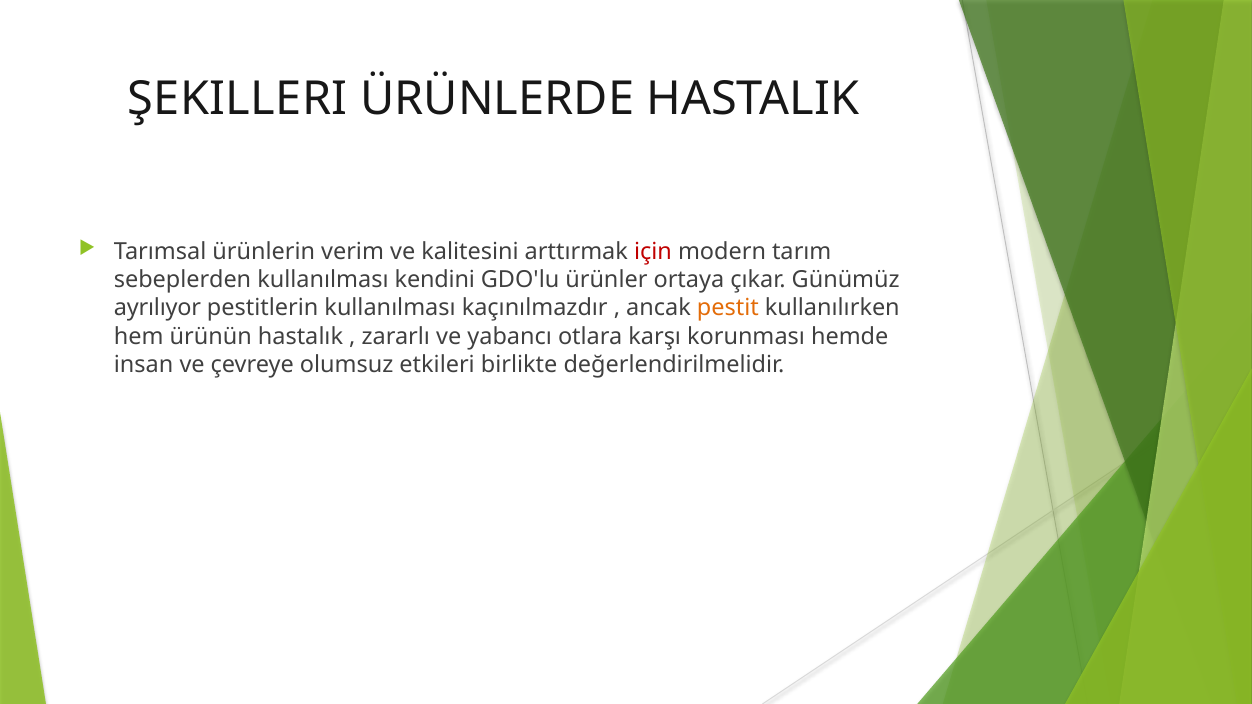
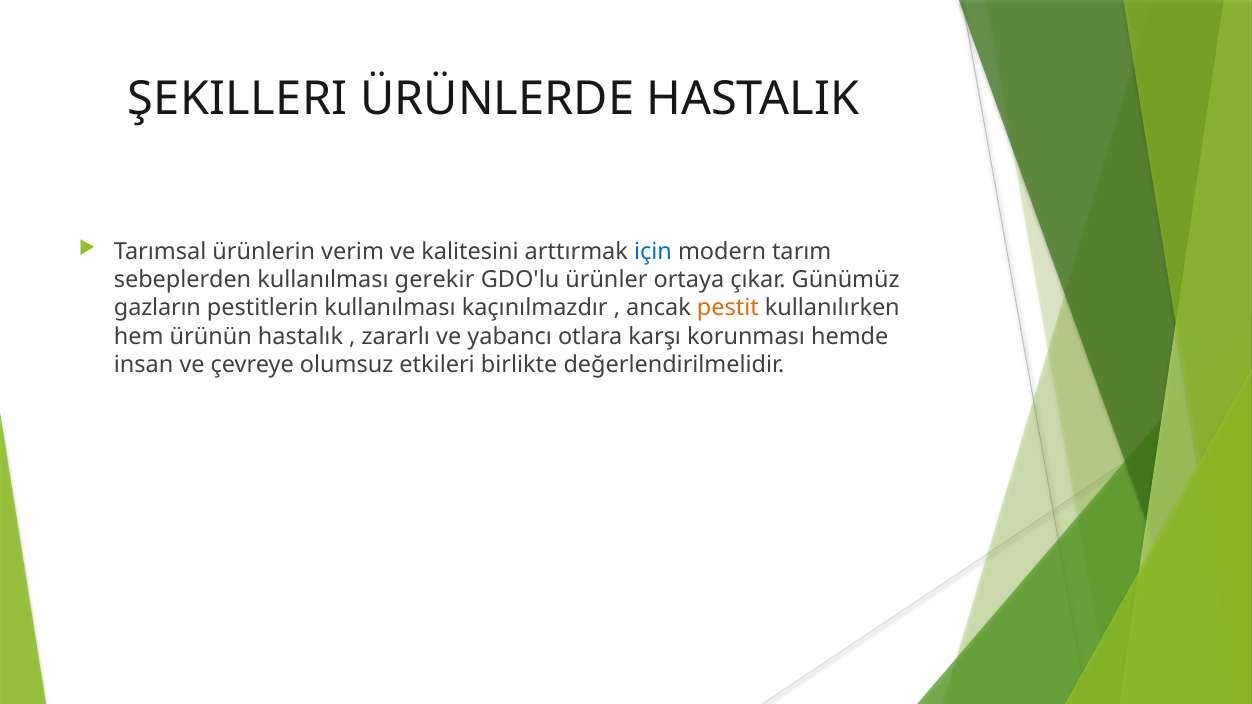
için colour: red -> blue (653, 252)
kendini: kendini -> gerekir (435, 280)
ayrılıyor: ayrılıyor -> gazların (157, 308)
